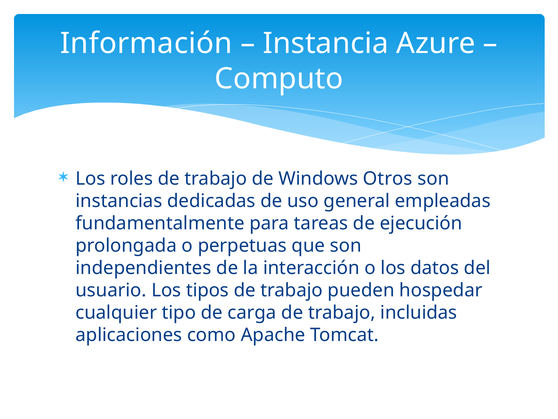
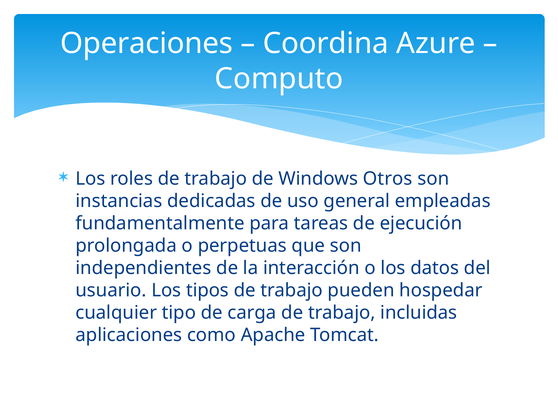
Información: Información -> Operaciones (146, 43)
Instancia: Instancia -> Coordina (326, 43)
